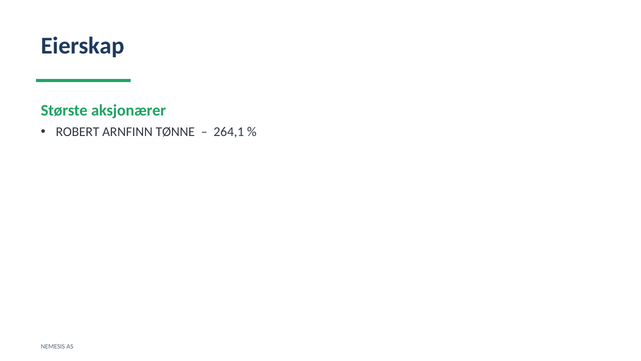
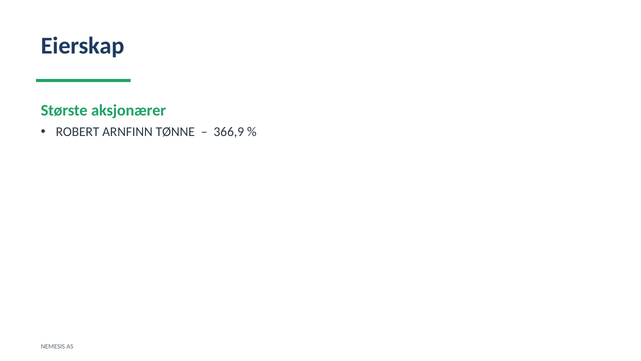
264,1: 264,1 -> 366,9 (229, 132)
